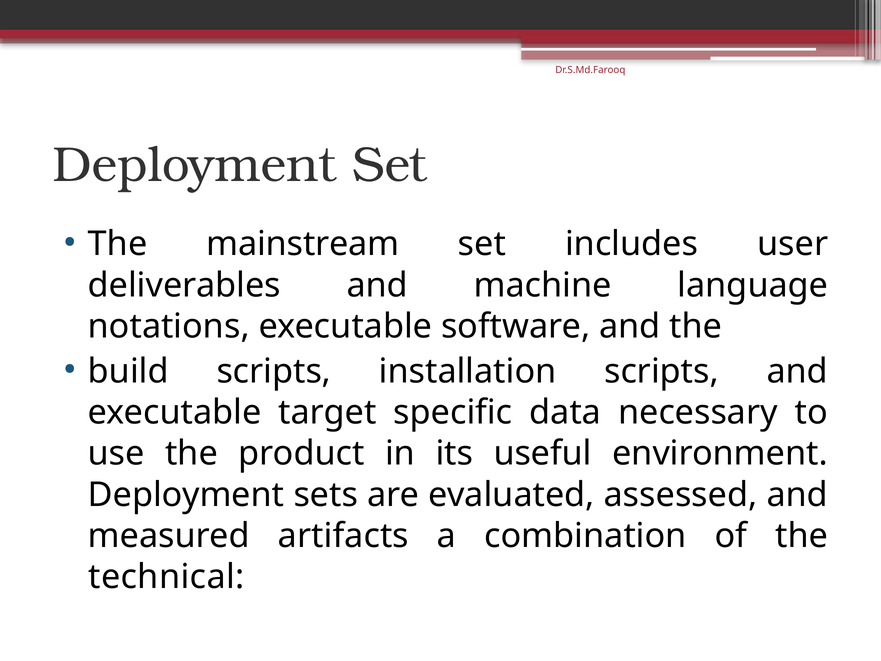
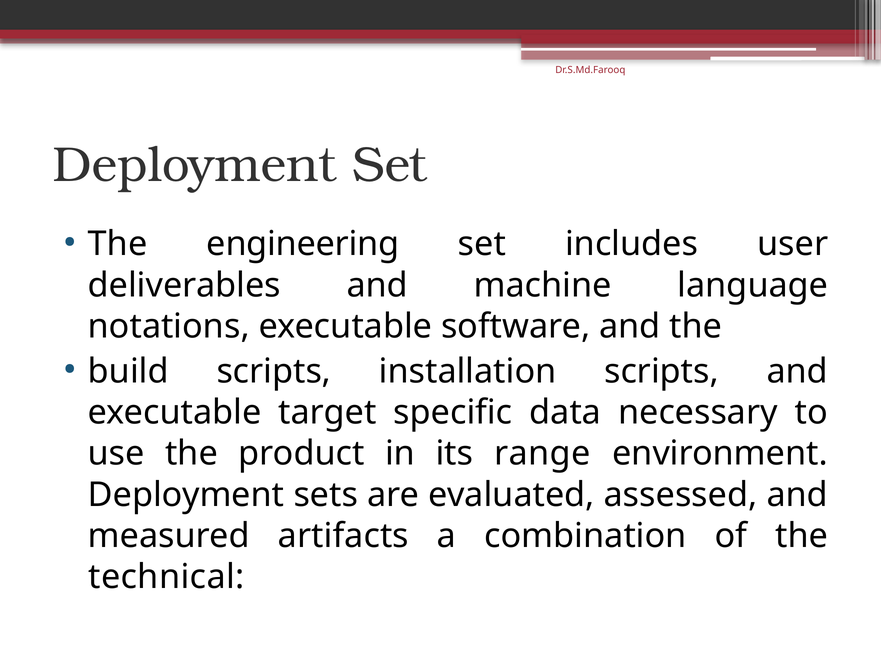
mainstream: mainstream -> engineering (303, 244)
useful: useful -> range (542, 453)
